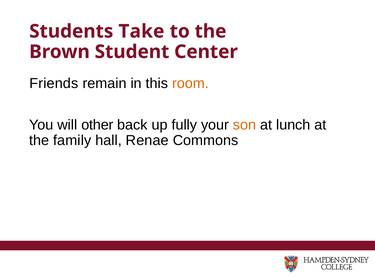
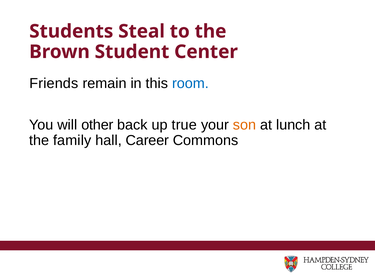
Take: Take -> Steal (142, 31)
room colour: orange -> blue (190, 83)
fully: fully -> true (184, 125)
Renae: Renae -> Career (147, 140)
